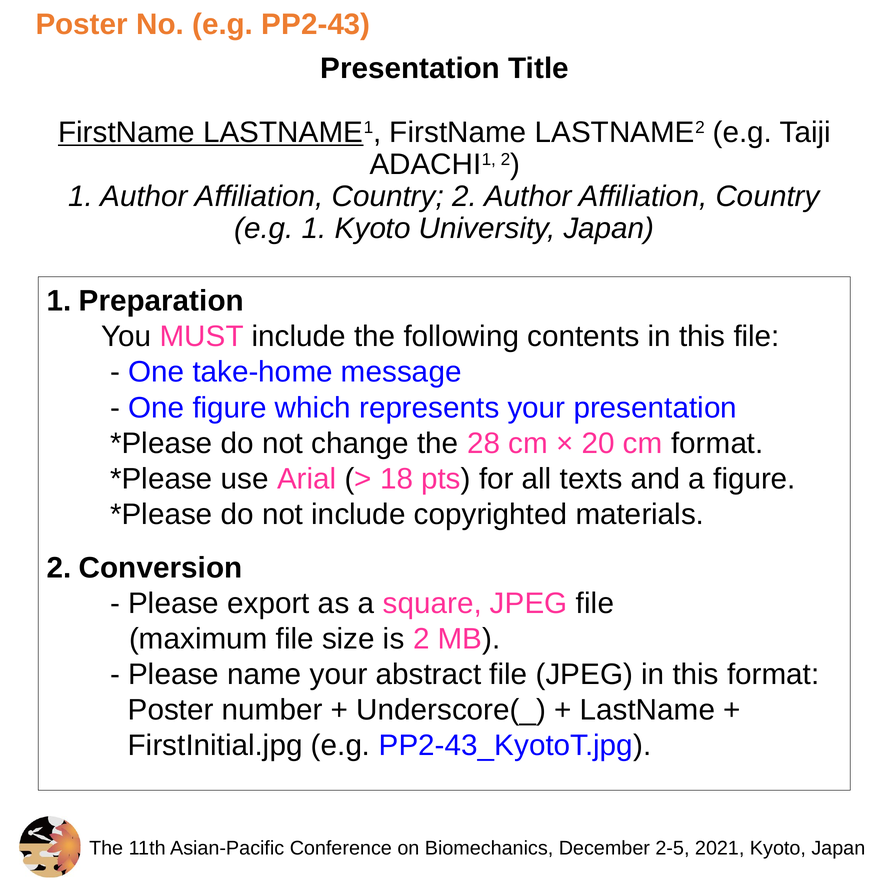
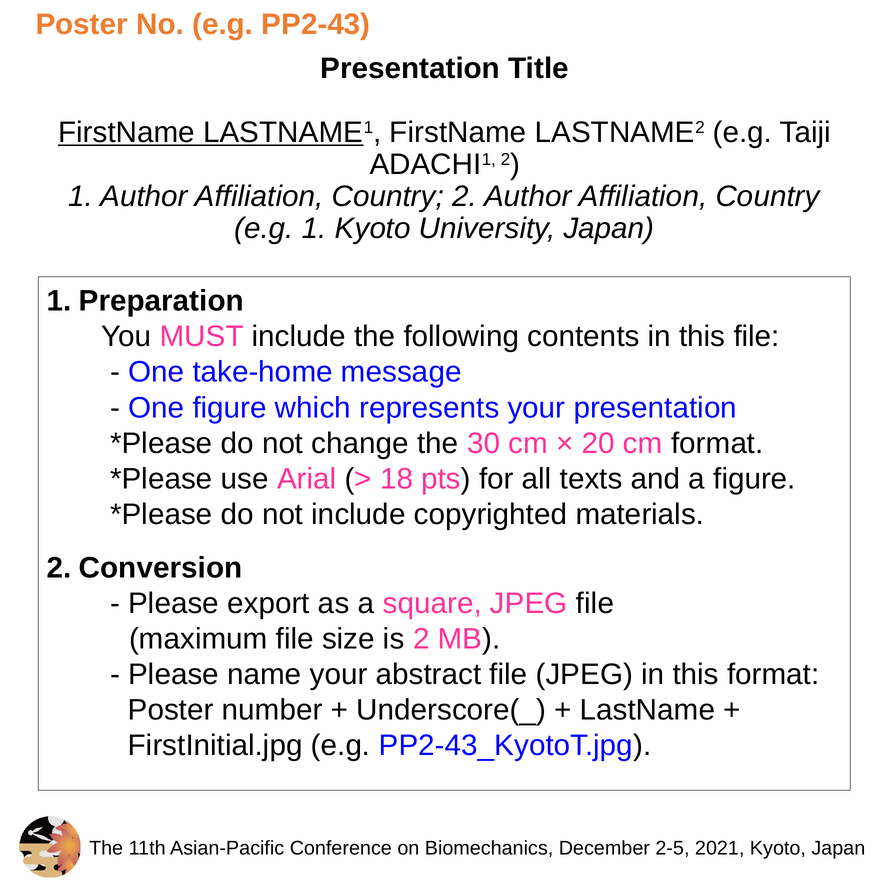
28: 28 -> 30 (484, 443)
